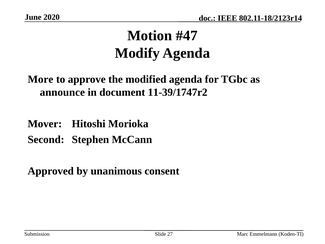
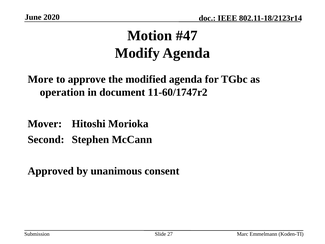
announce: announce -> operation (62, 92)
11-39/1747r2: 11-39/1747r2 -> 11-60/1747r2 (178, 92)
